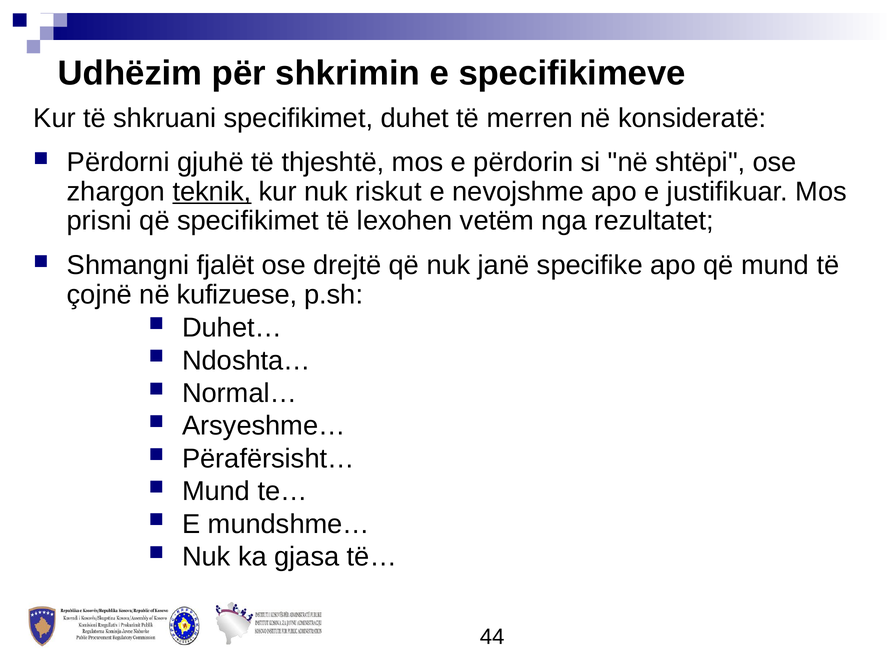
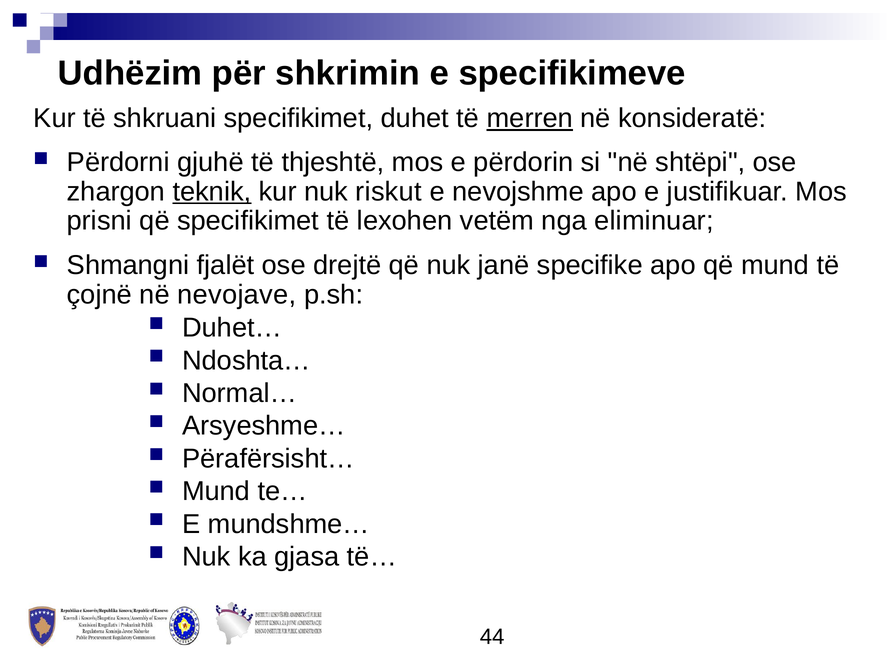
merren underline: none -> present (530, 118)
rezultatet: rezultatet -> eliminuar (654, 221)
kufizuese: kufizuese -> nevojave (237, 295)
